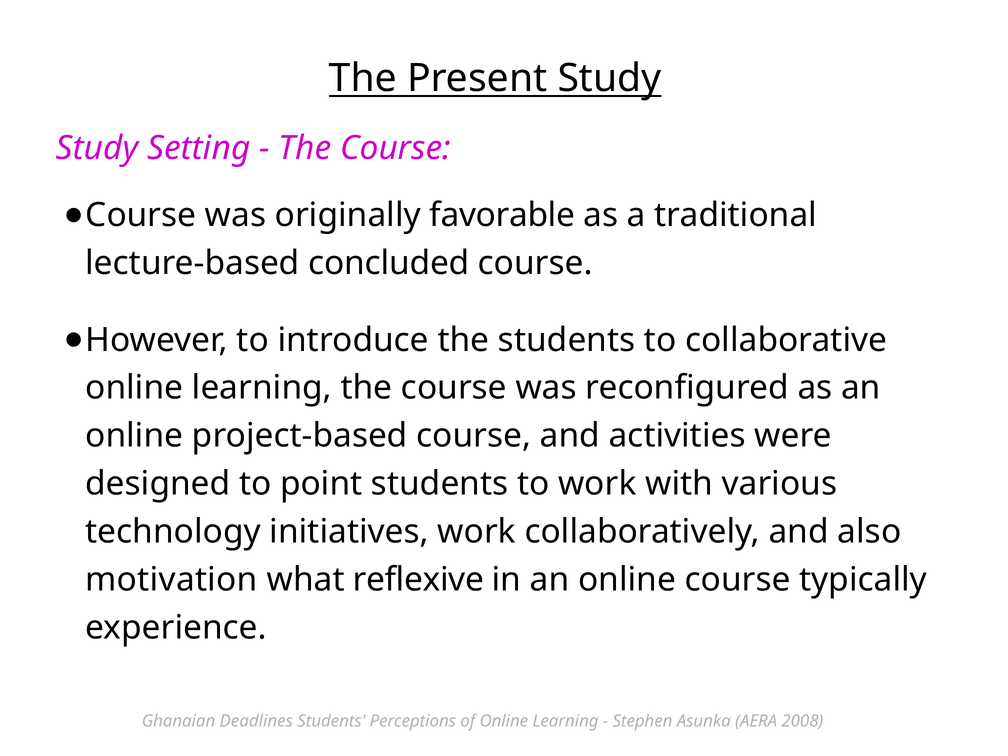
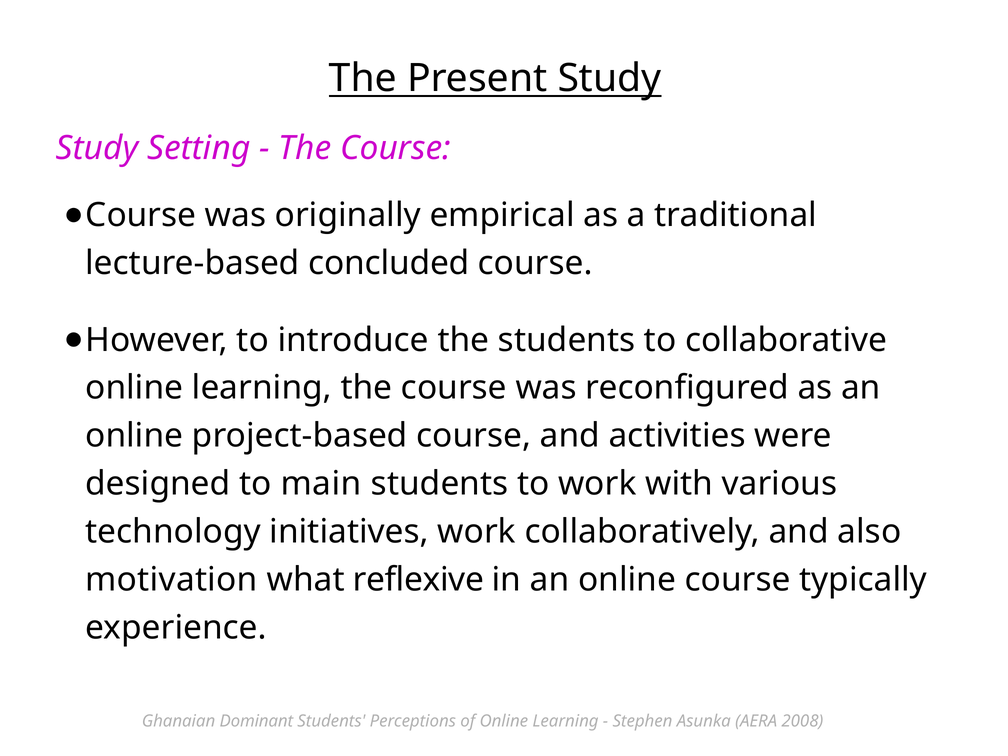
favorable: favorable -> empirical (502, 215)
point: point -> main (321, 484)
Deadlines: Deadlines -> Dominant (256, 721)
